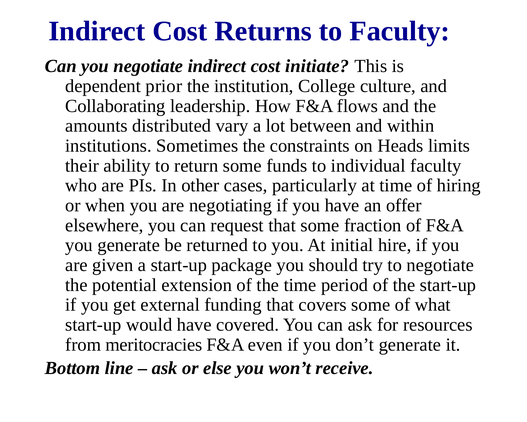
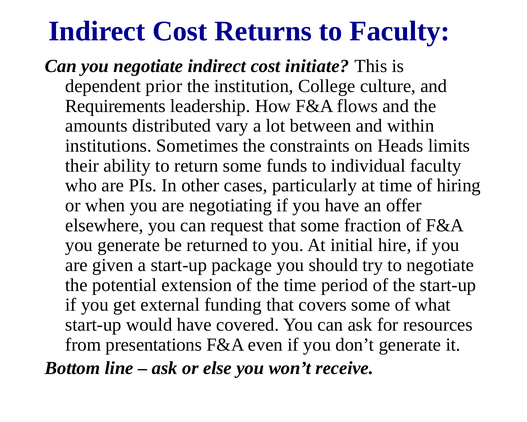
Collaborating: Collaborating -> Requirements (115, 106)
meritocracies: meritocracies -> presentations (154, 345)
